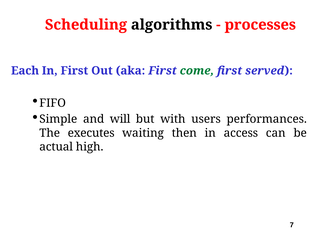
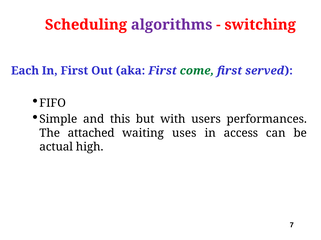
algorithms colour: black -> purple (172, 25)
processes: processes -> switching (260, 25)
will: will -> this (120, 120)
executes: executes -> attached (91, 133)
then: then -> uses (184, 133)
